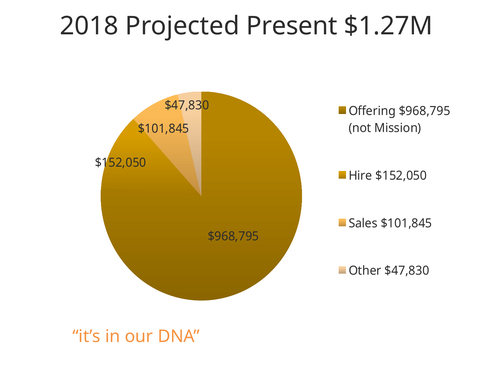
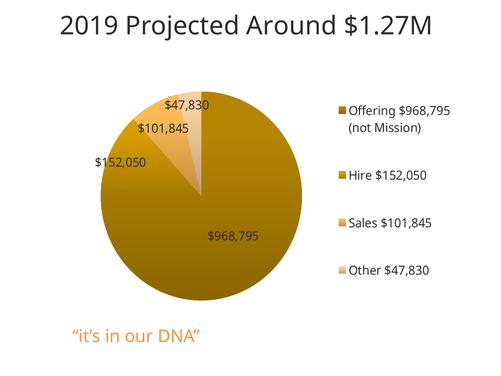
2018: 2018 -> 2019 (89, 26)
Present: Present -> Around (292, 26)
